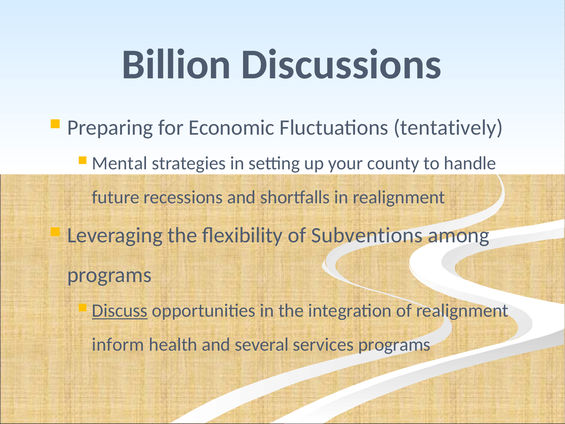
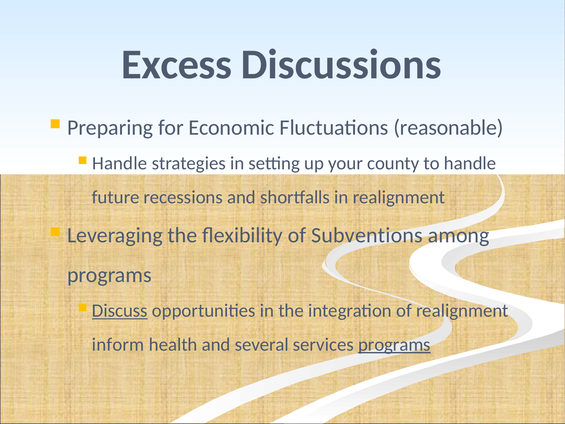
Billion: Billion -> Excess (177, 65)
tentatively: tentatively -> reasonable (449, 127)
Mental: Mental -> Handle (120, 163)
programs underline: none -> present (394, 344)
